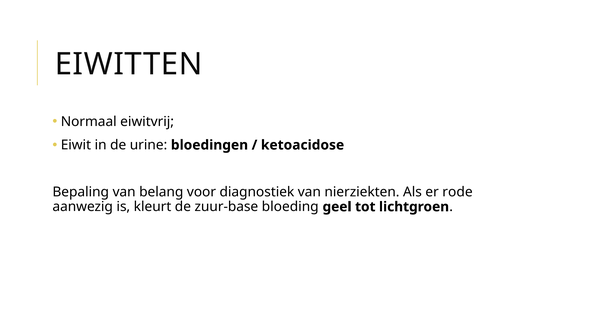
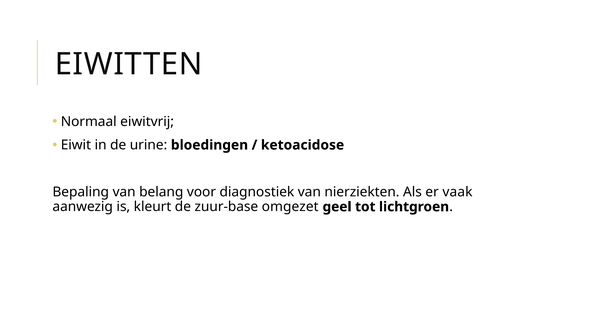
rode: rode -> vaak (457, 192)
bloeding: bloeding -> omgezet (290, 207)
